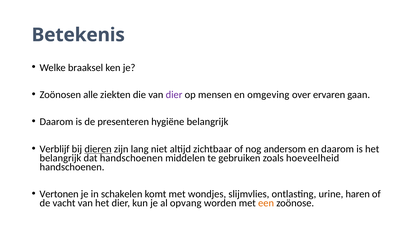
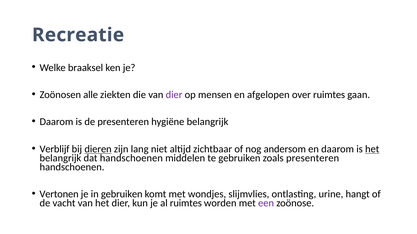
Betekenis: Betekenis -> Recreatie (78, 35)
omgeving: omgeving -> afgelopen (268, 95)
over ervaren: ervaren -> ruimtes (329, 95)
het underline: none -> present (372, 149)
zoals hoeveelheid: hoeveelheid -> presenteren (313, 158)
in schakelen: schakelen -> gebruiken (122, 195)
haren: haren -> hangt (358, 195)
al opvang: opvang -> ruimtes (186, 204)
een colour: orange -> purple (266, 204)
